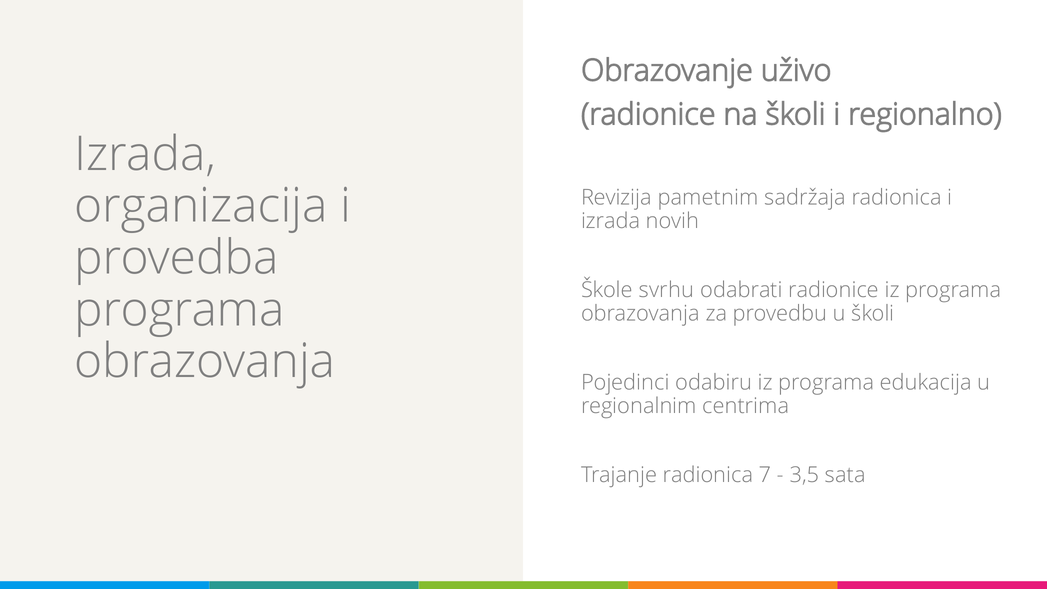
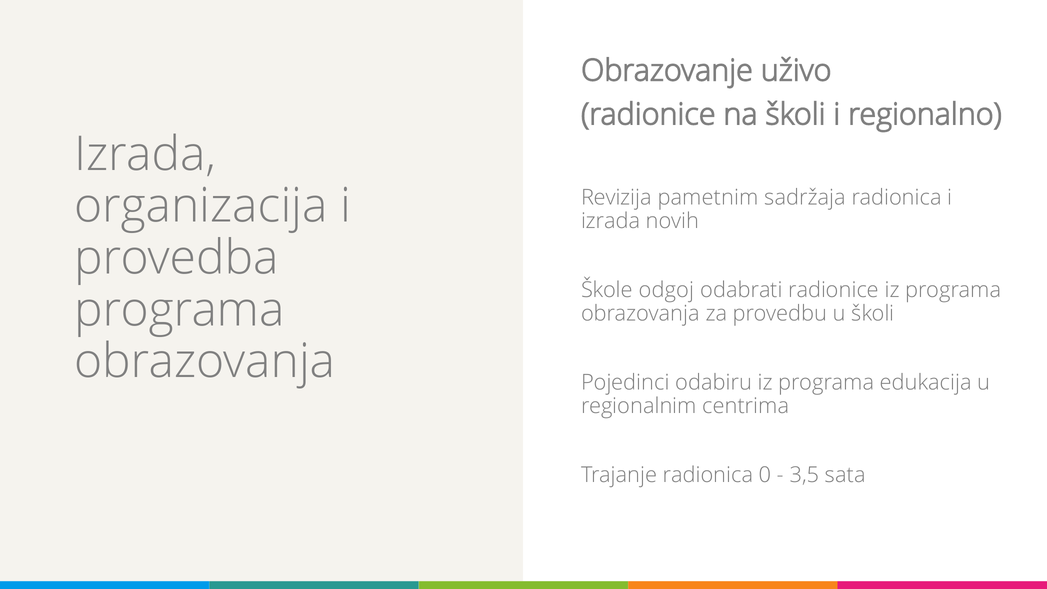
svrhu: svrhu -> odgoj (666, 290)
7: 7 -> 0 (765, 475)
